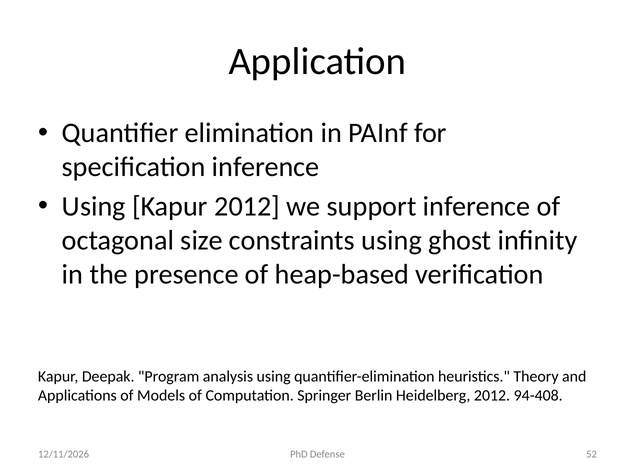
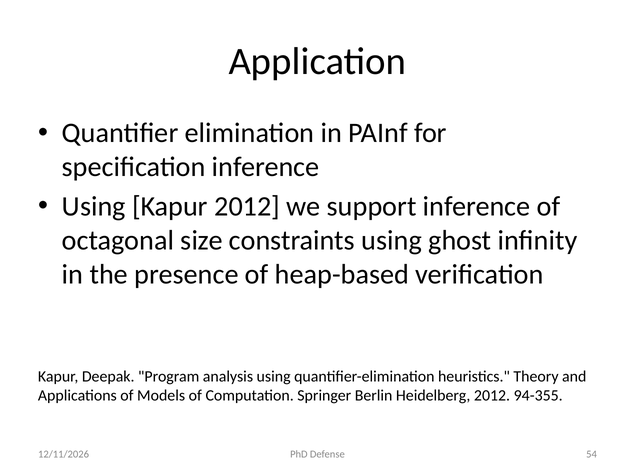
94-408: 94-408 -> 94-355 (538, 396)
52: 52 -> 54 (592, 455)
